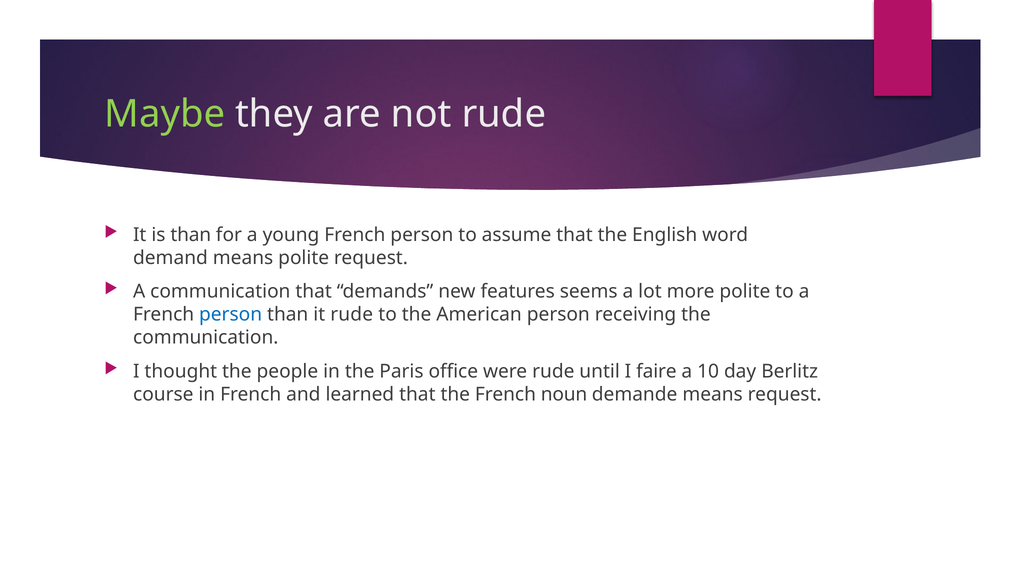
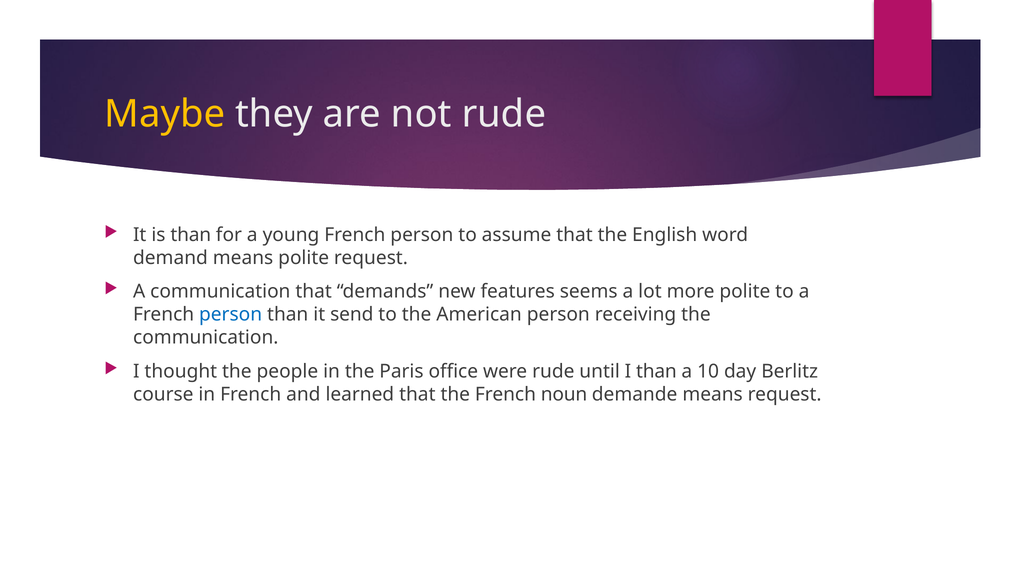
Maybe colour: light green -> yellow (165, 114)
it rude: rude -> send (352, 314)
I faire: faire -> than (656, 371)
